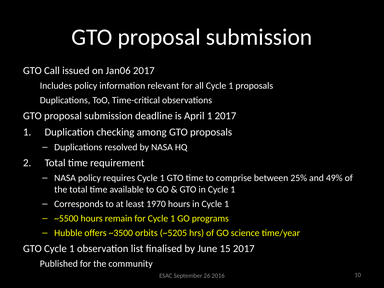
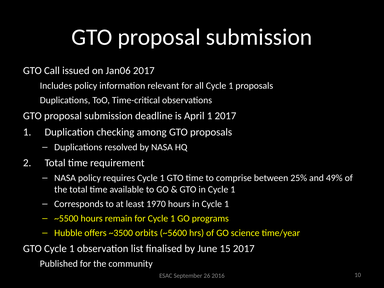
~5205: ~5205 -> ~5600 (173, 233)
